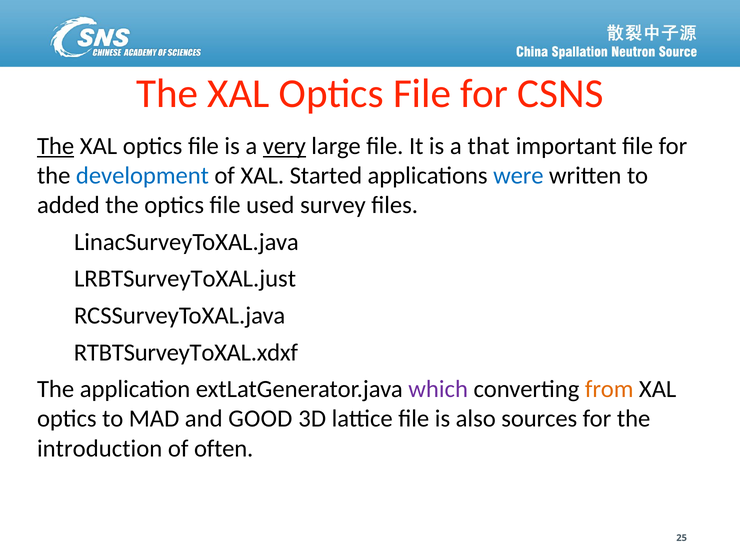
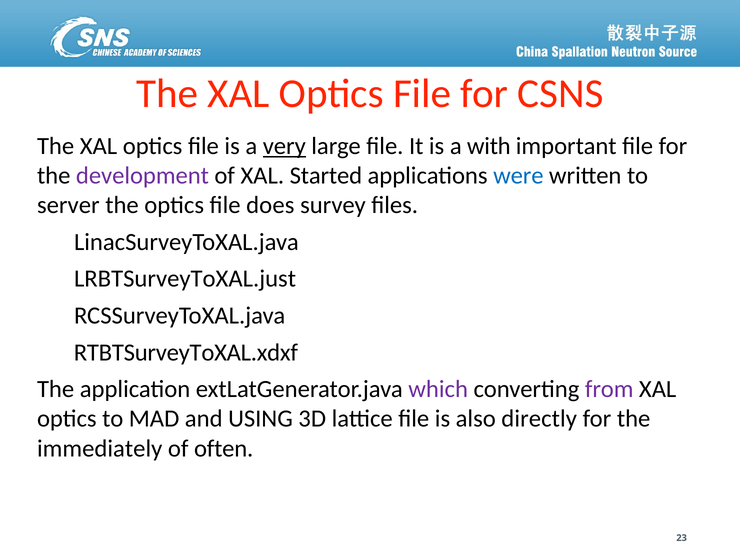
The underline: present -> none (56, 146)
that: that -> with (489, 146)
development colour: blue -> purple (142, 176)
added: added -> server (68, 205)
used: used -> does (270, 205)
from colour: orange -> purple (609, 389)
GOOD: GOOD -> USING (260, 419)
sources: sources -> directly (539, 419)
introduction: introduction -> immediately (100, 448)
25: 25 -> 23 (682, 538)
